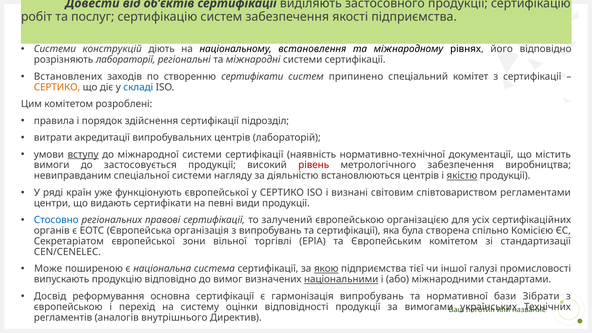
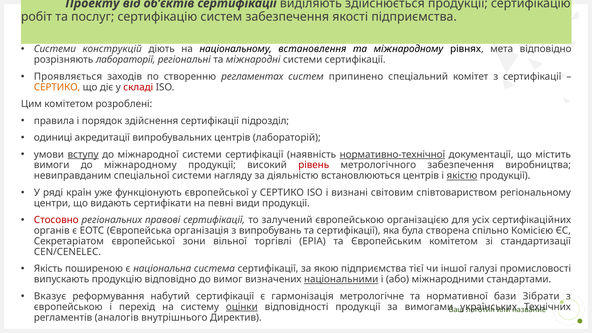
Довести: Довести -> Проекту (92, 3)
застосовного: застосовного -> здійснюється (385, 3)
його: його -> мета (502, 49)
Встановлених: Встановлених -> Проявляється (68, 77)
створенню сертифікати: сертифікати -> регламентах (252, 77)
складі colour: blue -> red (138, 87)
витрати: витрати -> одиниці (53, 138)
нормативно-технічної underline: none -> present (392, 154)
до застосовується: застосовується -> міжнародному (140, 165)
регламентами: регламентами -> регіональному (535, 193)
Стосовно colour: blue -> red (56, 220)
Може: Може -> Якість (48, 269)
якою underline: present -> none (326, 269)
Досвід: Досвід -> Вказує (50, 296)
основна: основна -> набутий (170, 296)
гармонізація випробувань: випробувань -> метрологічне (372, 296)
оцінки underline: none -> present (242, 307)
